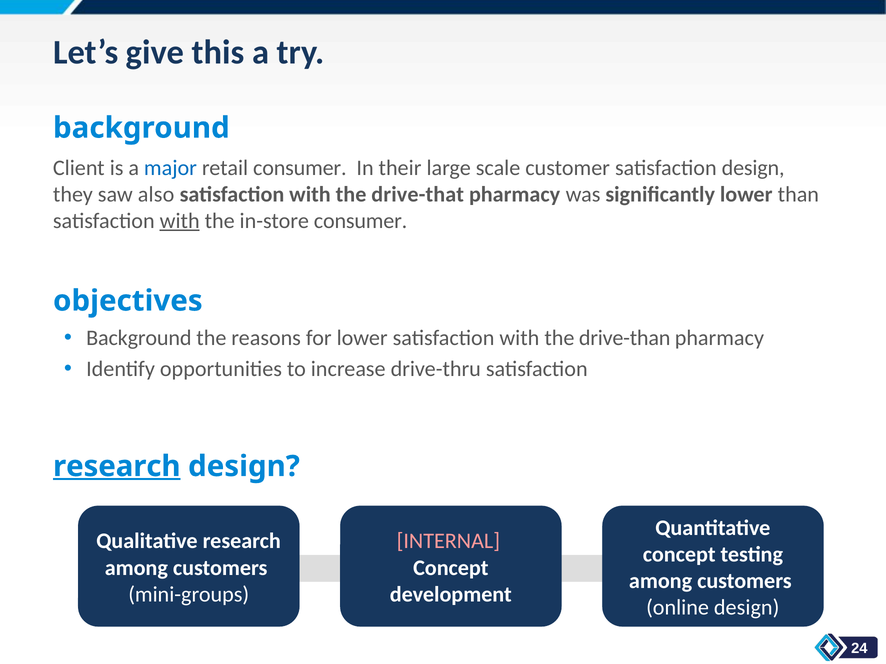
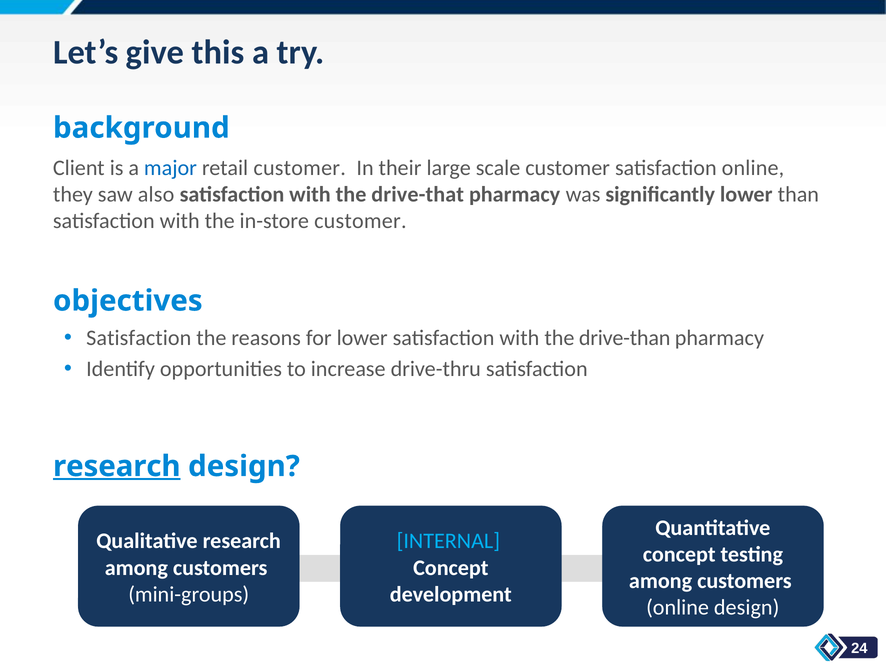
retail consumer: consumer -> customer (300, 168)
satisfaction design: design -> online (753, 168)
with underline: present -> none (180, 221)
in-store consumer: consumer -> customer (360, 221)
Background: Background -> Satisfaction (139, 338)
INTERNAL colour: pink -> light blue (448, 542)
